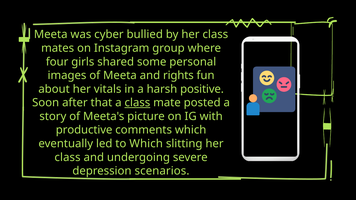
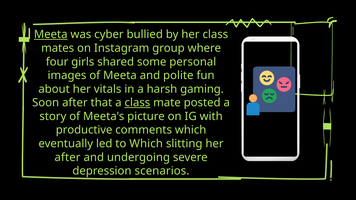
Meeta underline: none -> present (51, 35)
rights: rights -> polite (178, 76)
positive: positive -> gaming (202, 89)
class: class -> after (67, 158)
